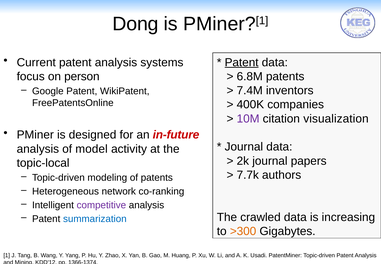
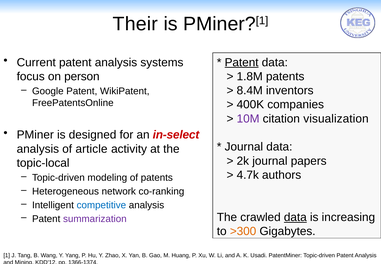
Dong: Dong -> Their (135, 24)
6.8M: 6.8M -> 1.8M (250, 76)
7.4M: 7.4M -> 8.4M (250, 90)
in-future: in-future -> in-select (176, 135)
model: model -> article (92, 149)
7.7k: 7.7k -> 4.7k (248, 175)
competitive colour: purple -> blue (101, 205)
data underline: none -> present (295, 217)
summarization colour: blue -> purple (95, 219)
